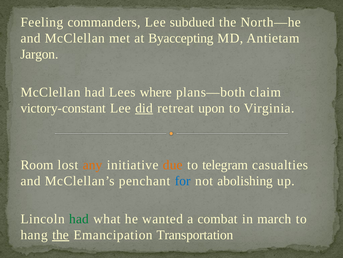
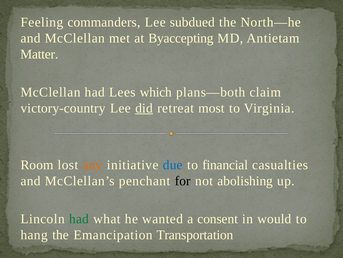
Jargon: Jargon -> Matter (39, 54)
where: where -> which (156, 92)
victory-constant: victory-constant -> victory-country (63, 108)
upon: upon -> most (212, 108)
due colour: orange -> blue (173, 165)
telegram: telegram -> financial (225, 165)
for colour: blue -> black (183, 181)
combat: combat -> consent (218, 218)
march: march -> would (274, 218)
the underline: present -> none (61, 234)
